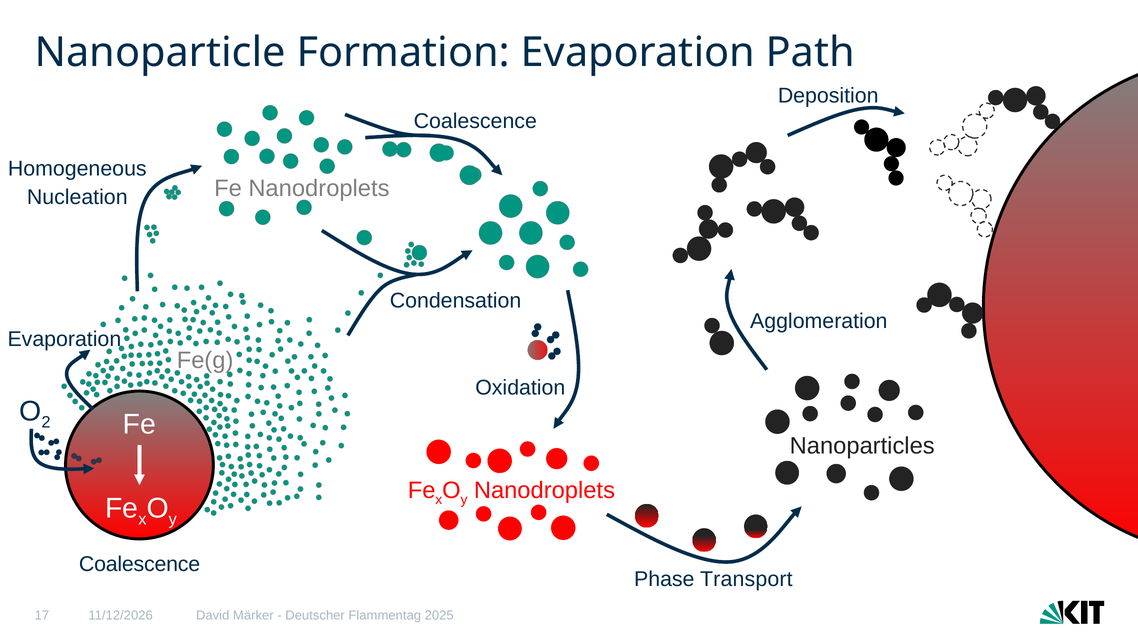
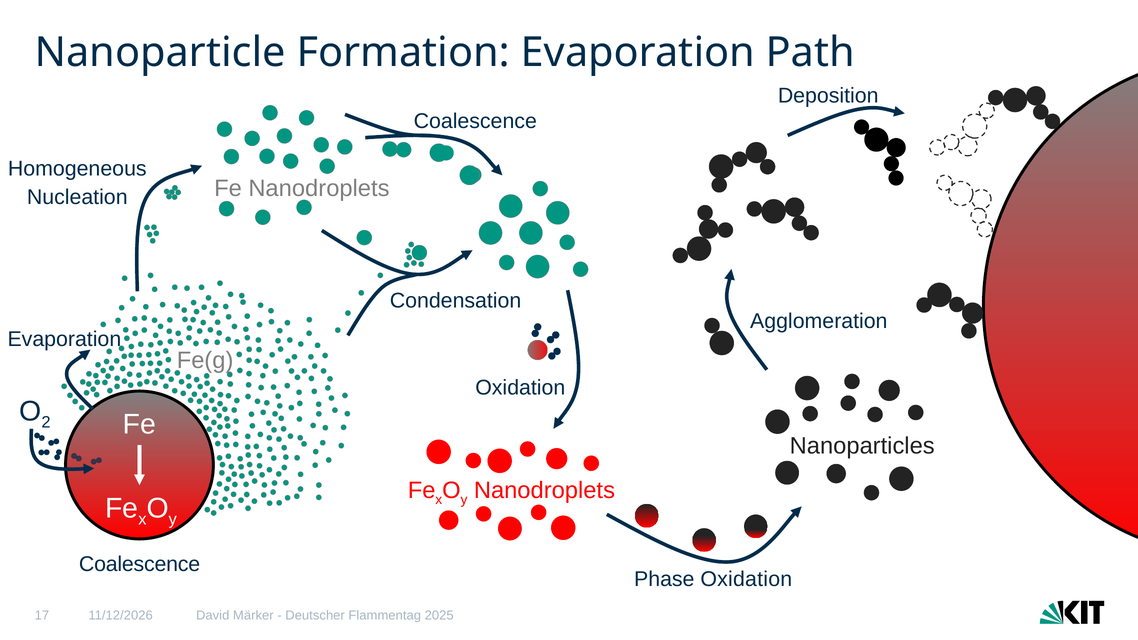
Phase Transport: Transport -> Oxidation (746, 579)
